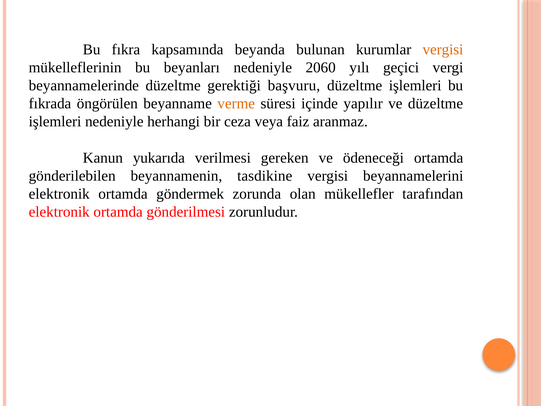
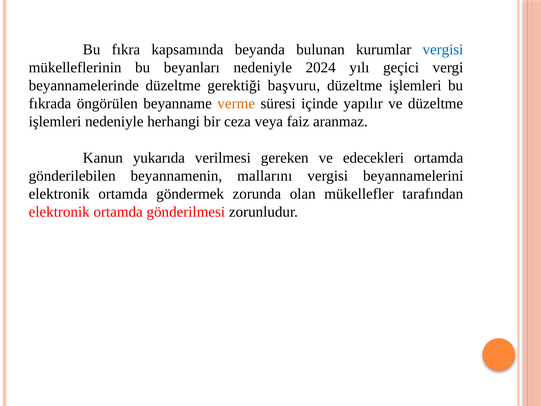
vergisi colour: orange -> blue (443, 49)
2060: 2060 -> 2024 (321, 67)
ödeneceği: ödeneceği -> edecekleri (373, 158)
tasdikine: tasdikine -> mallarını (265, 176)
